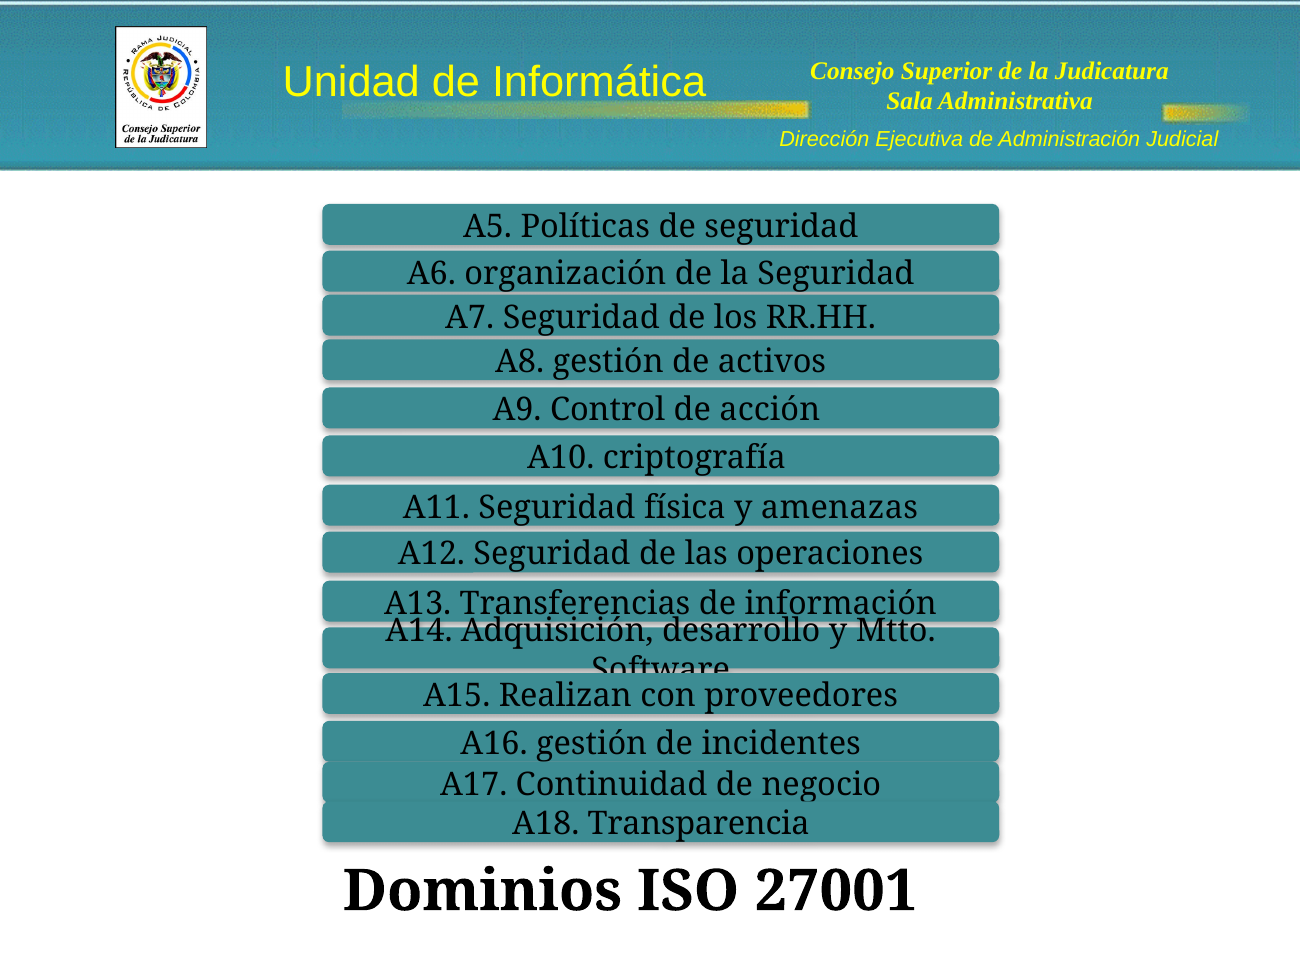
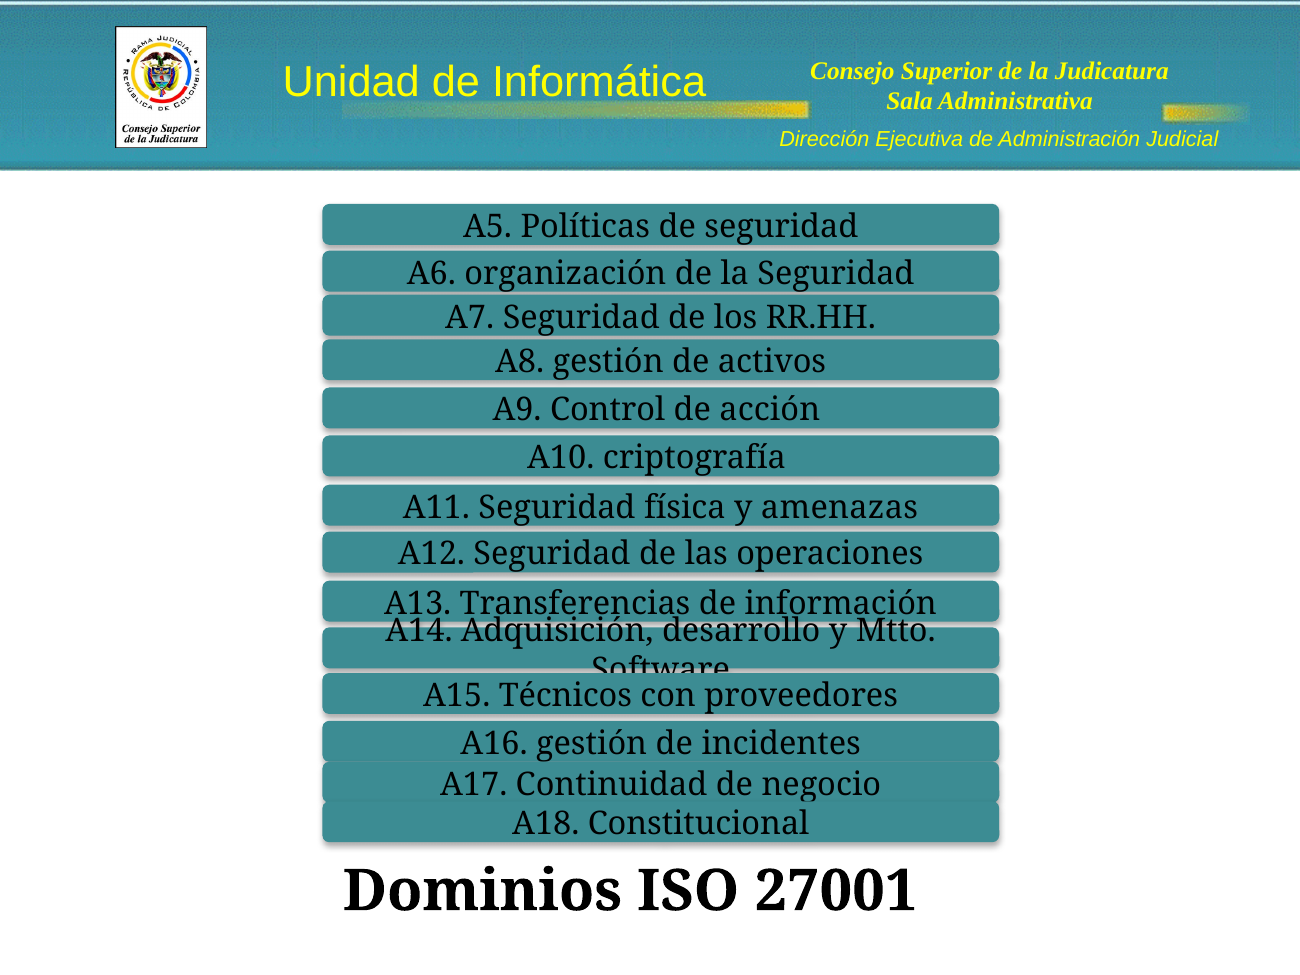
Realizan: Realizan -> Técnicos (565, 696)
Transparencia: Transparencia -> Constitucional (699, 824)
